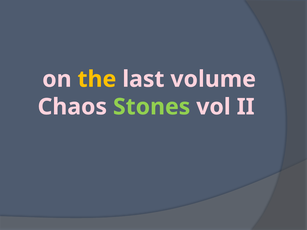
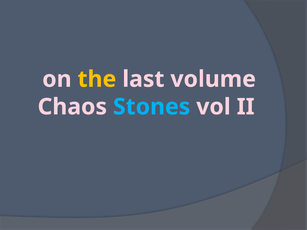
Stones colour: light green -> light blue (152, 107)
